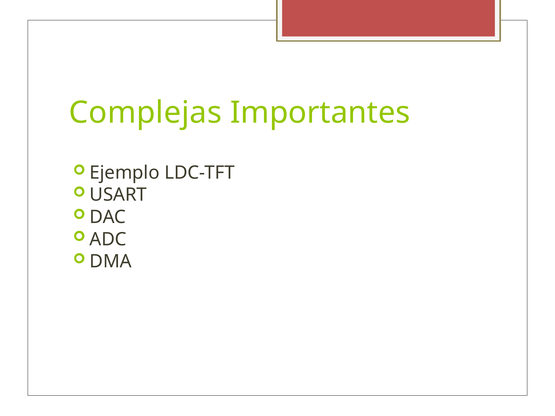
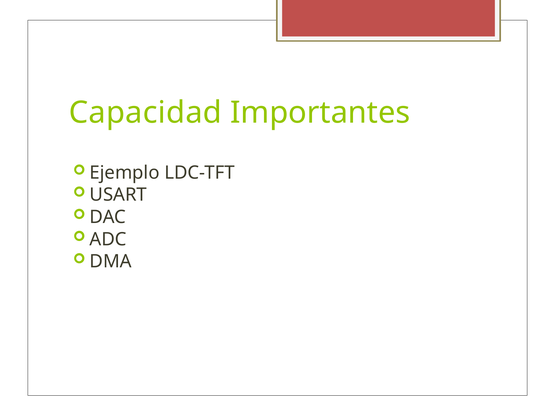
Complejas: Complejas -> Capacidad (145, 113)
